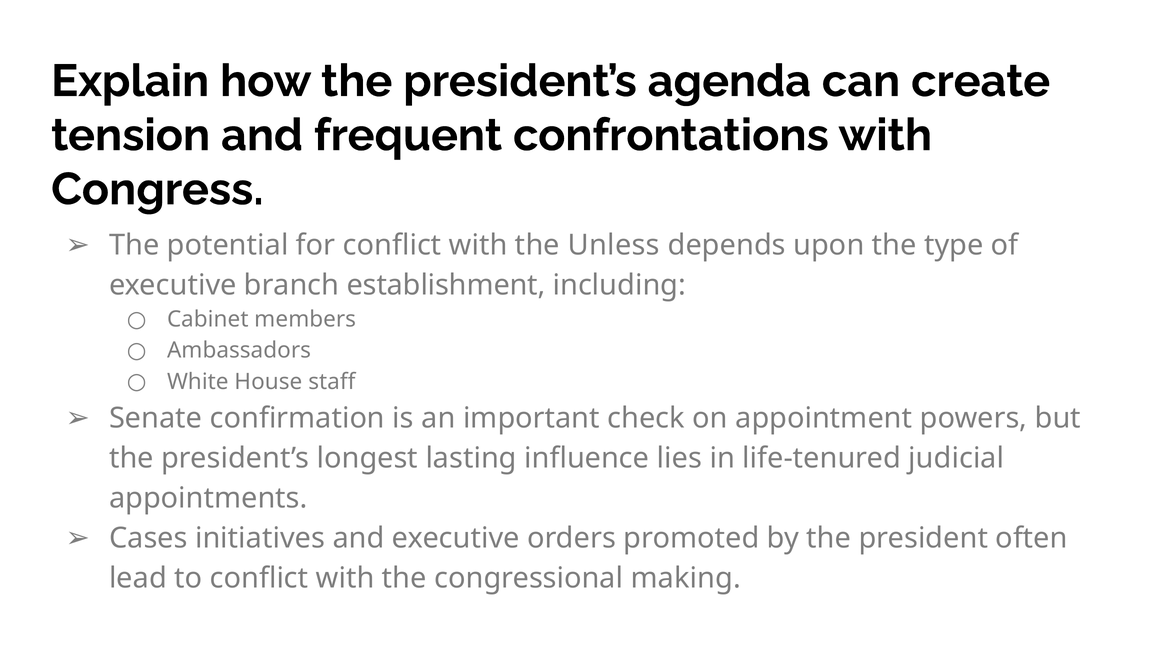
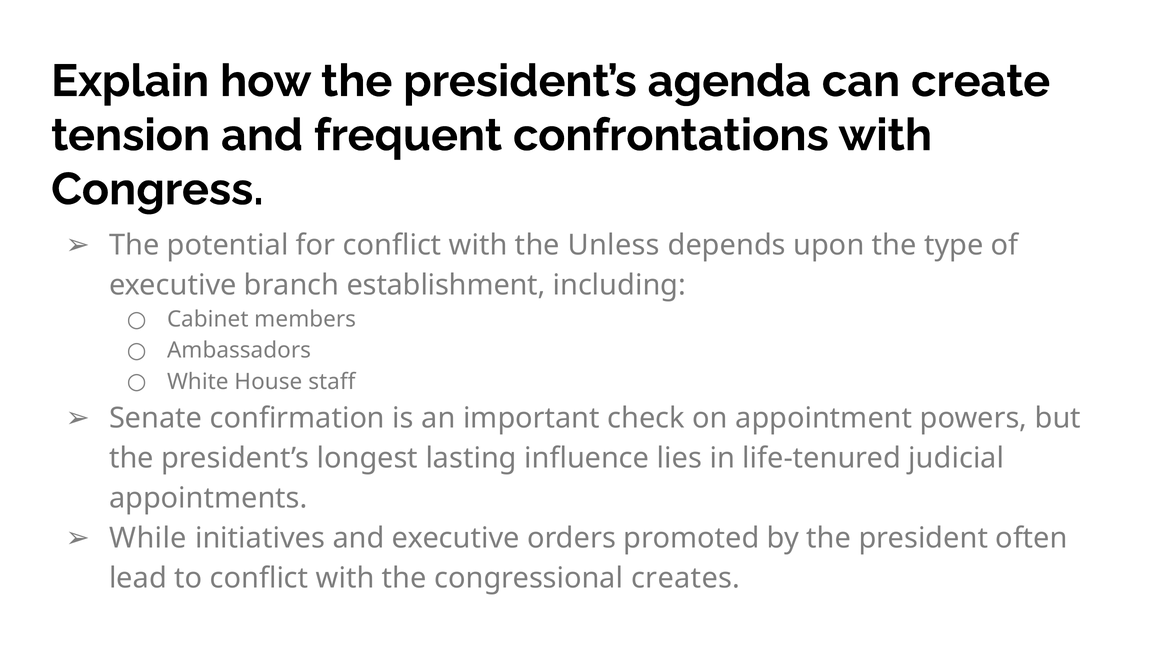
Cases: Cases -> While (148, 538)
making: making -> creates (686, 578)
